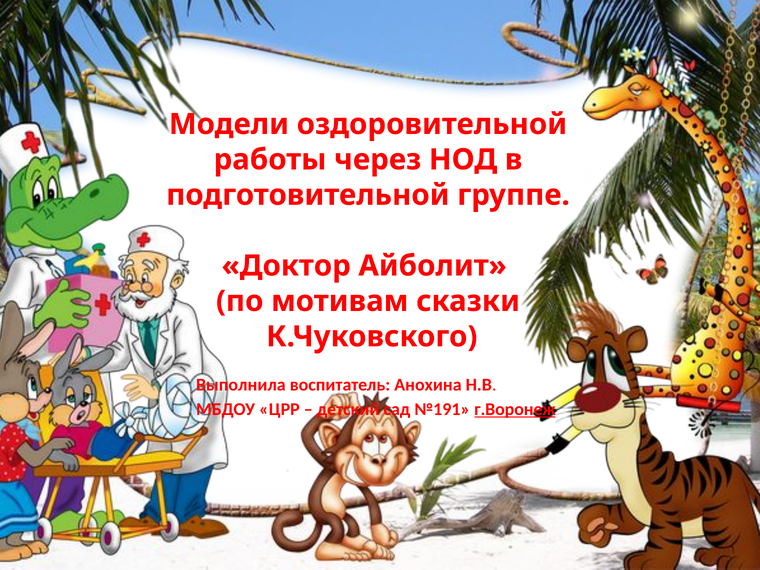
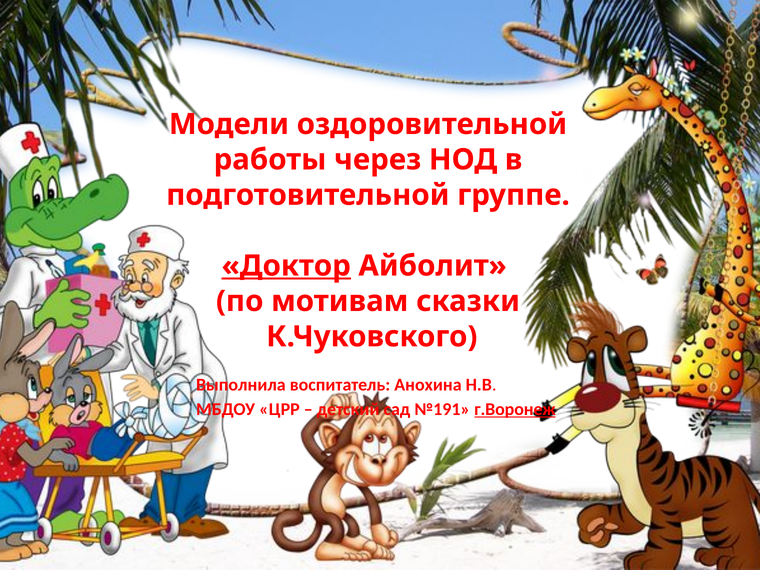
Доктор underline: none -> present (286, 266)
